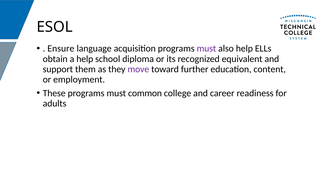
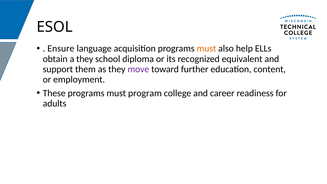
must colour: purple -> orange (206, 49)
a help: help -> they (85, 59)
common: common -> program (145, 93)
